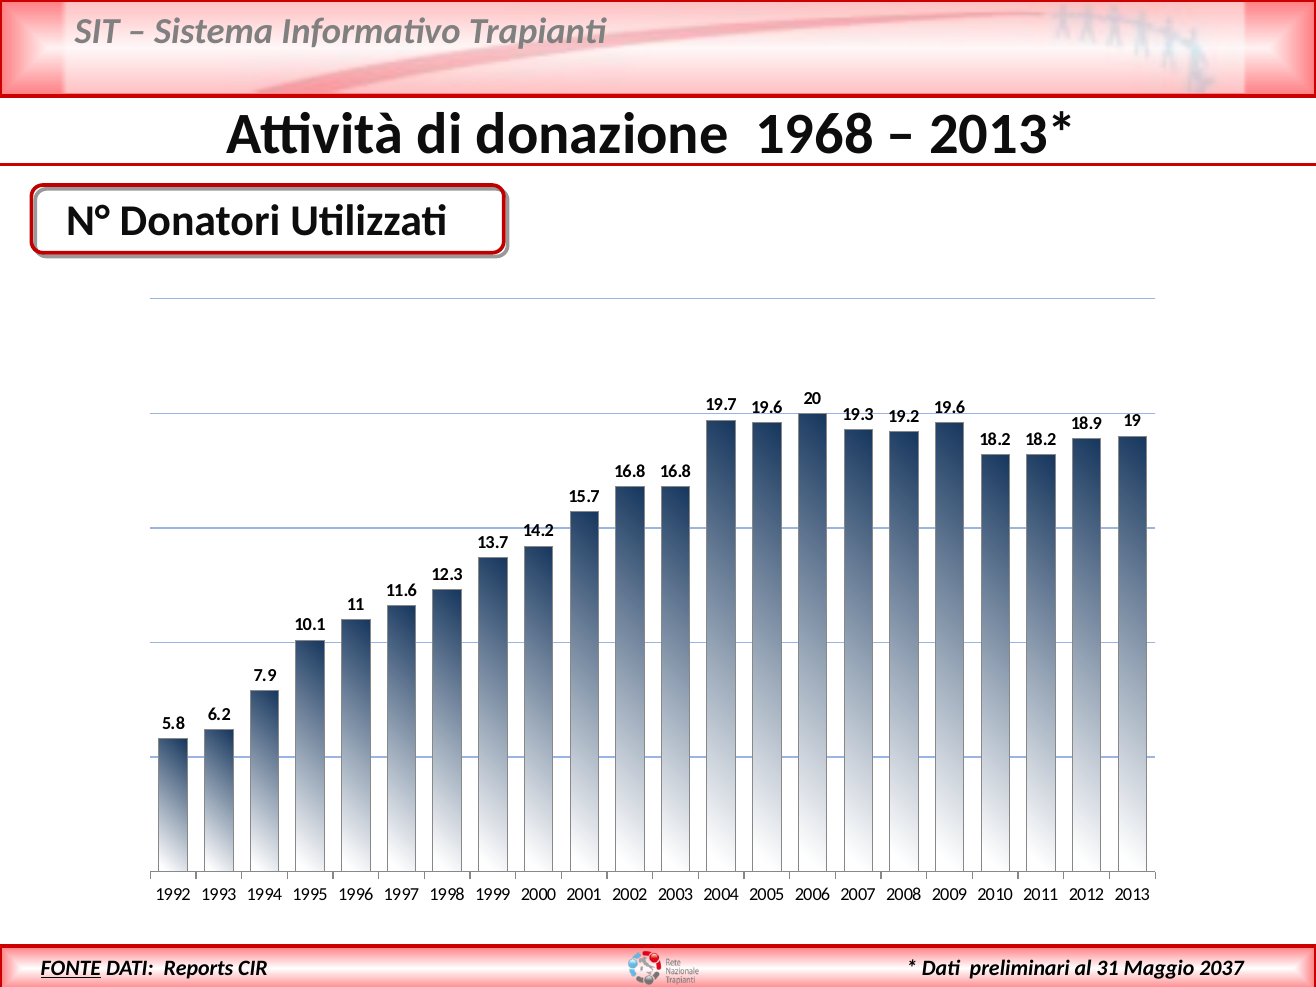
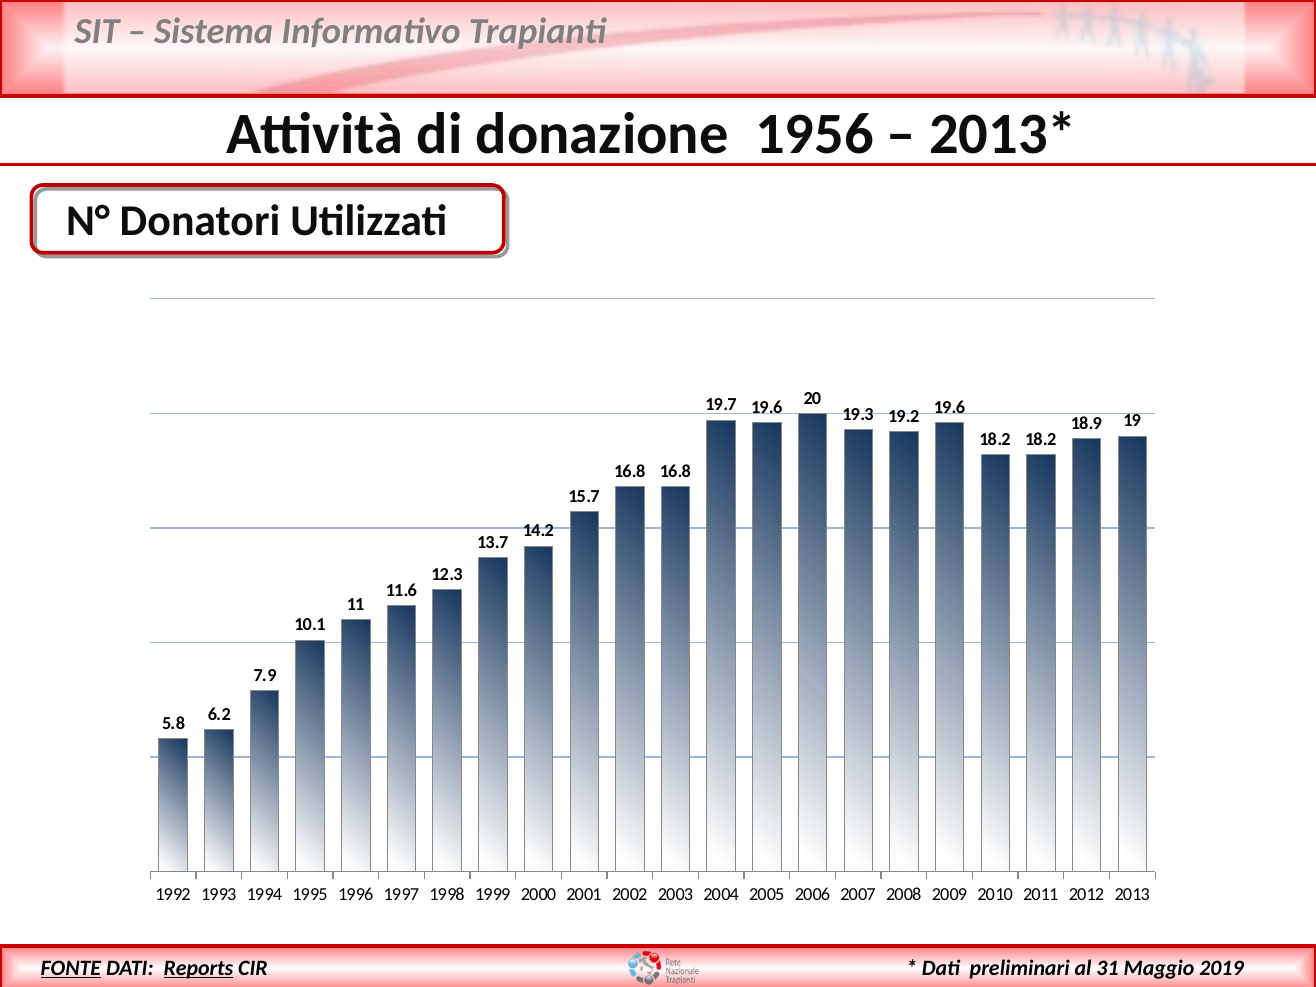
1968: 1968 -> 1956 (814, 134)
2037: 2037 -> 2019 (1221, 968)
Reports underline: none -> present (198, 968)
